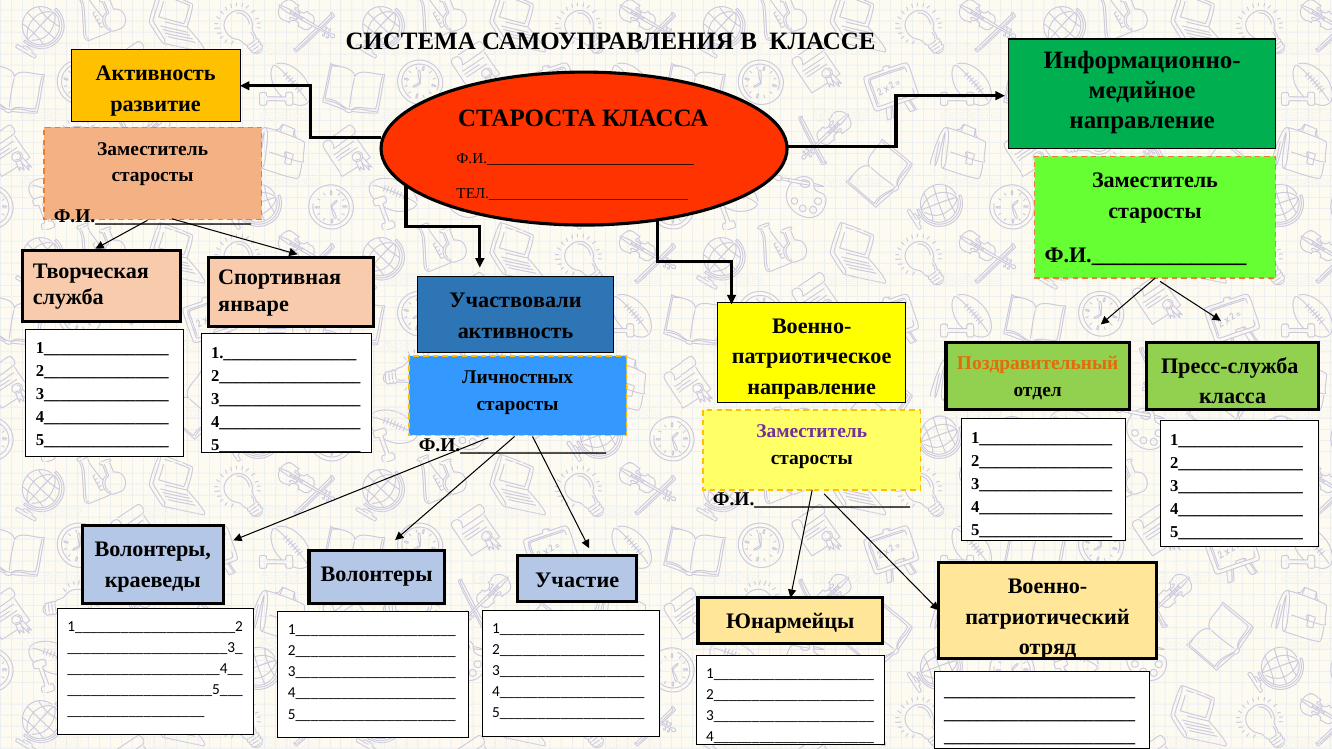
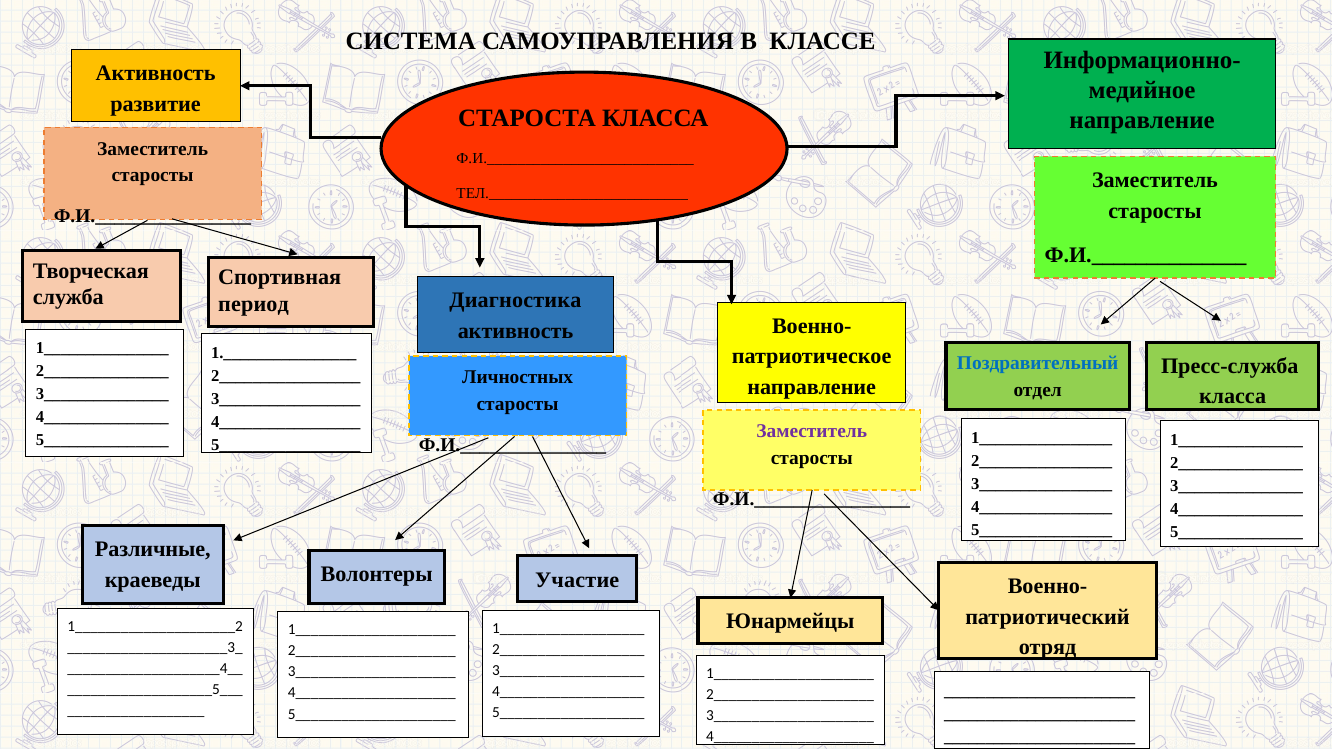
Участвовали: Участвовали -> Диагностика (515, 300)
январе: январе -> период (254, 304)
Поздравительный colour: orange -> blue (1038, 364)
Волонтеры: Волонтеры -> Различные (153, 549)
